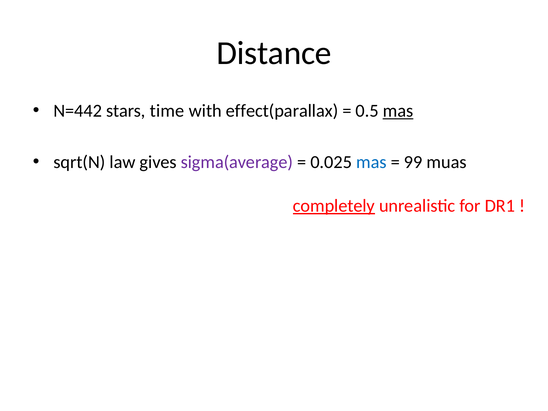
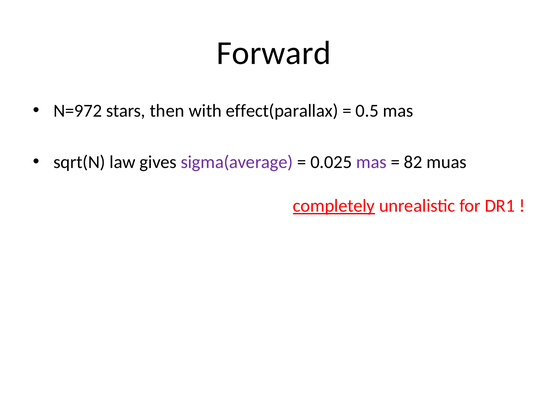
Distance: Distance -> Forward (274, 53)
N=442: N=442 -> N=972 (78, 111)
time: time -> then (167, 111)
mas underline: present -> none (398, 111)
mas colour: blue -> purple (371, 162)
99: 99 -> 82 (413, 162)
